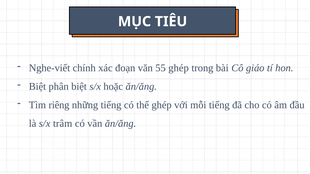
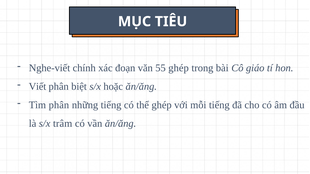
Biệt: Biệt -> Viết (37, 87)
Tìm riêng: riêng -> phân (59, 105)
